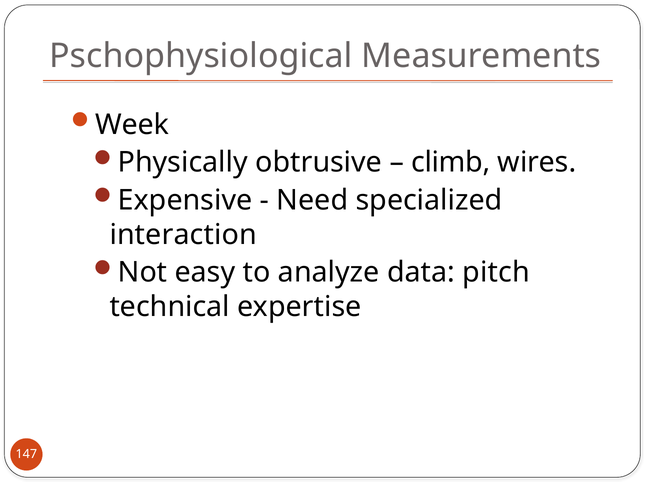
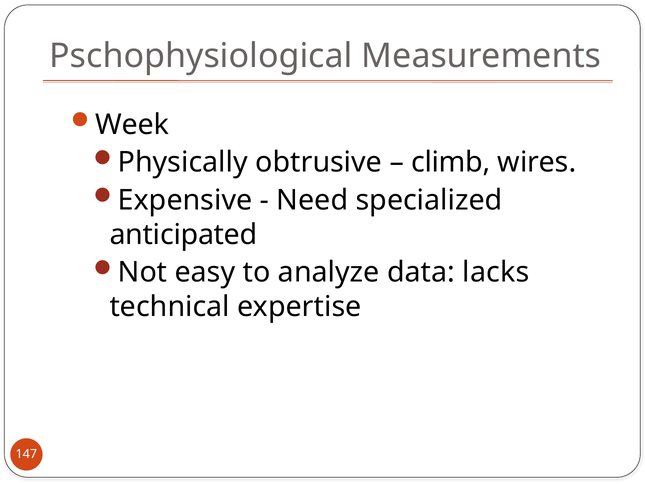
interaction: interaction -> anticipated (184, 234)
pitch: pitch -> lacks (496, 272)
